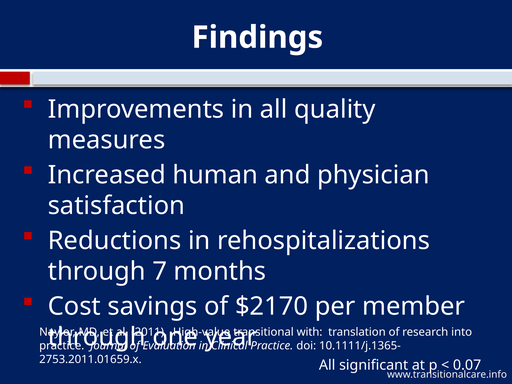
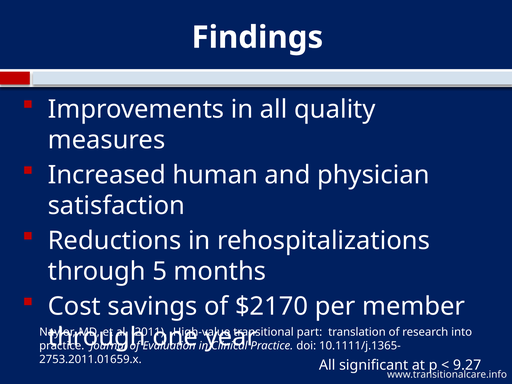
7: 7 -> 5 (160, 271)
with: with -> part (309, 332)
0.07: 0.07 -> 9.27 (467, 365)
